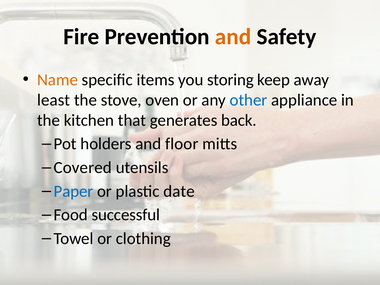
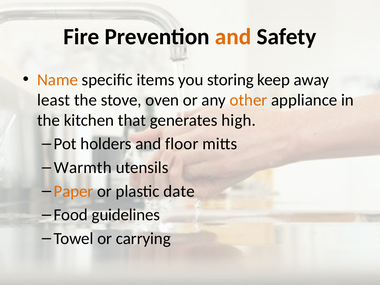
other colour: blue -> orange (248, 100)
back: back -> high (239, 120)
Covered: Covered -> Warmth (83, 168)
Paper colour: blue -> orange (74, 191)
successful: successful -> guidelines (126, 215)
clothing: clothing -> carrying (143, 239)
